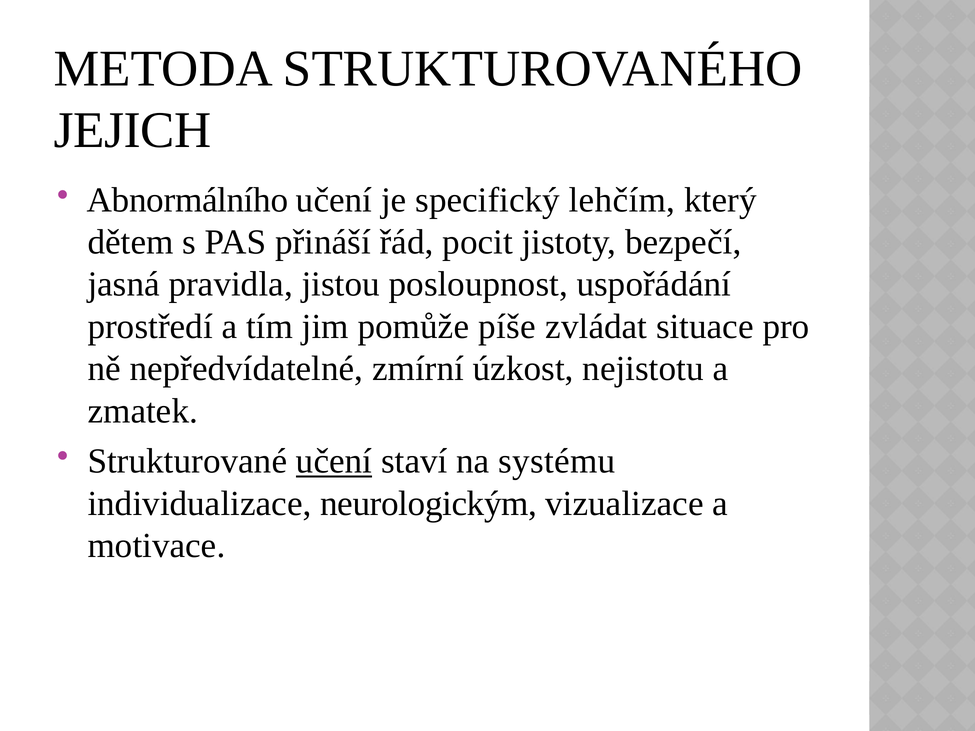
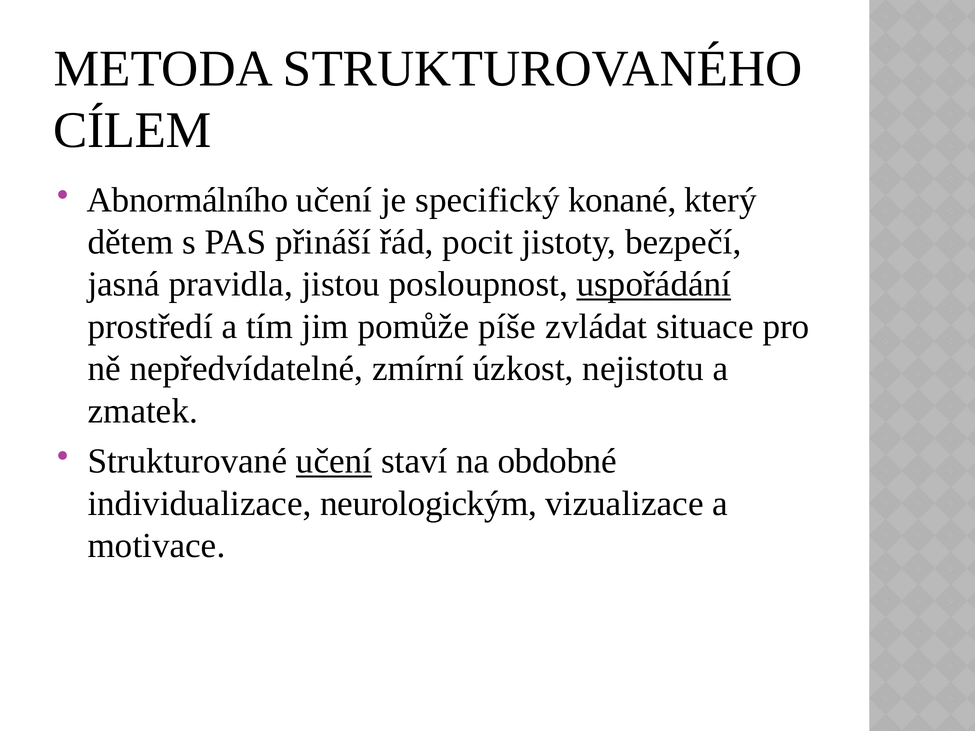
JEJICH: JEJICH -> CÍLEM (132, 130)
lehčím: lehčím -> konané (622, 200)
uspořádání underline: none -> present (654, 284)
systému: systému -> obdobné (557, 461)
